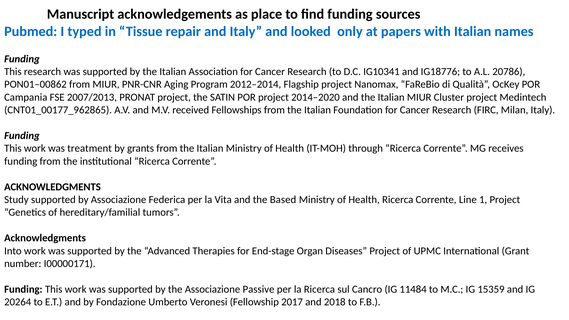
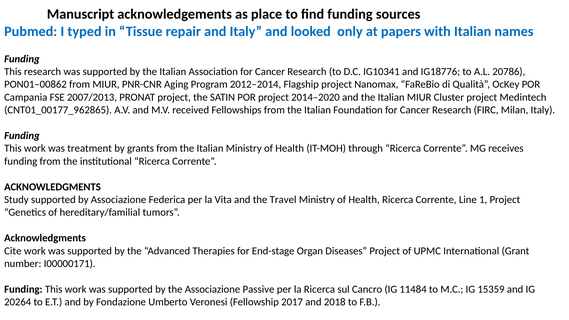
Based: Based -> Travel (283, 200)
Into: Into -> Cite (13, 251)
